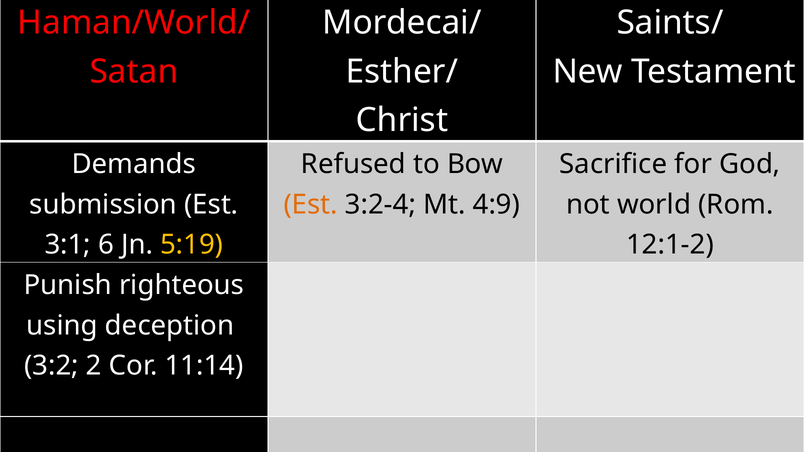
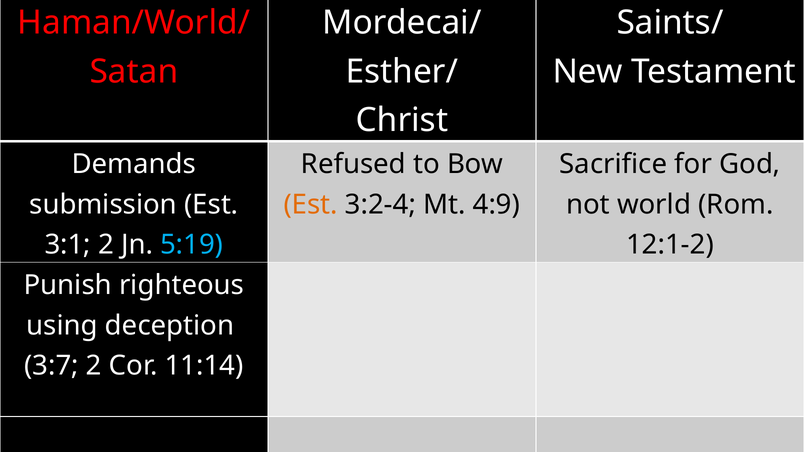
3:1 6: 6 -> 2 (106, 245)
5:19 colour: yellow -> light blue (192, 245)
3:2: 3:2 -> 3:7 (51, 366)
